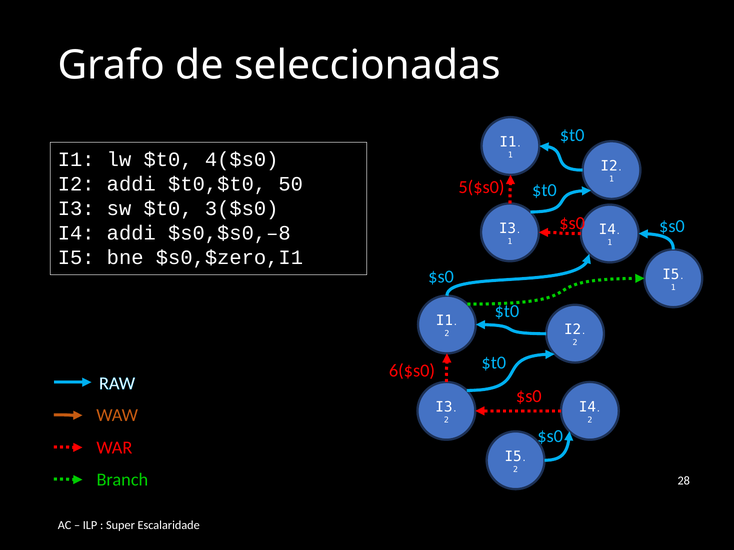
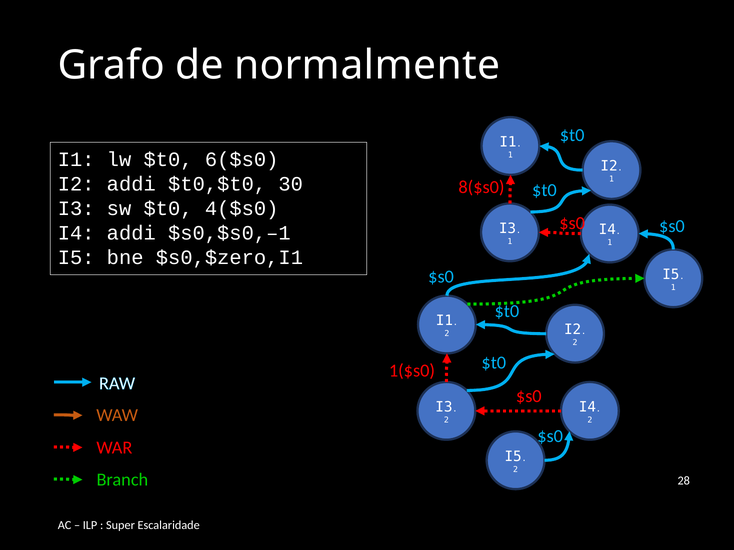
seleccionadas: seleccionadas -> normalmente (367, 65)
4($s0: 4($s0 -> 6($s0 (242, 160)
50: 50 -> 30 (291, 184)
5($s0: 5($s0 -> 8($s0 (481, 187)
3($s0: 3($s0 -> 4($s0 (242, 209)
$s0,$s0,–8: $s0,$s0,–8 -> $s0,$s0,–1 (229, 233)
6($s0: 6($s0 -> 1($s0 (412, 371)
